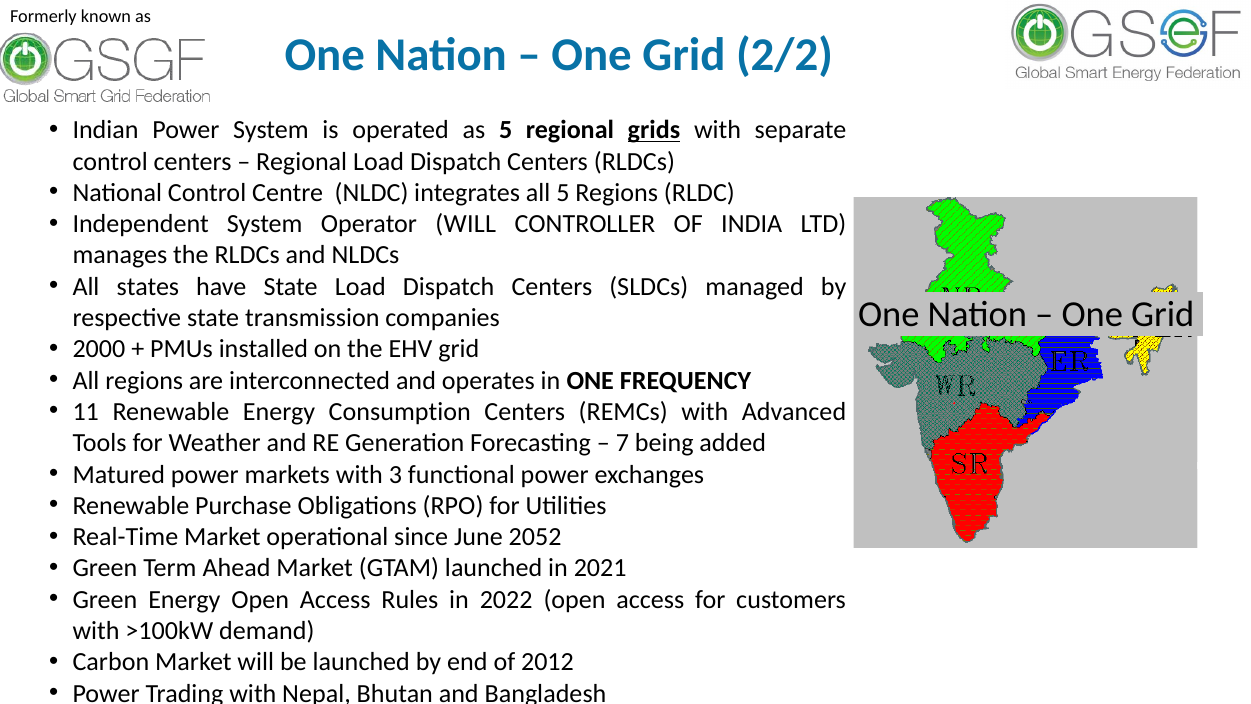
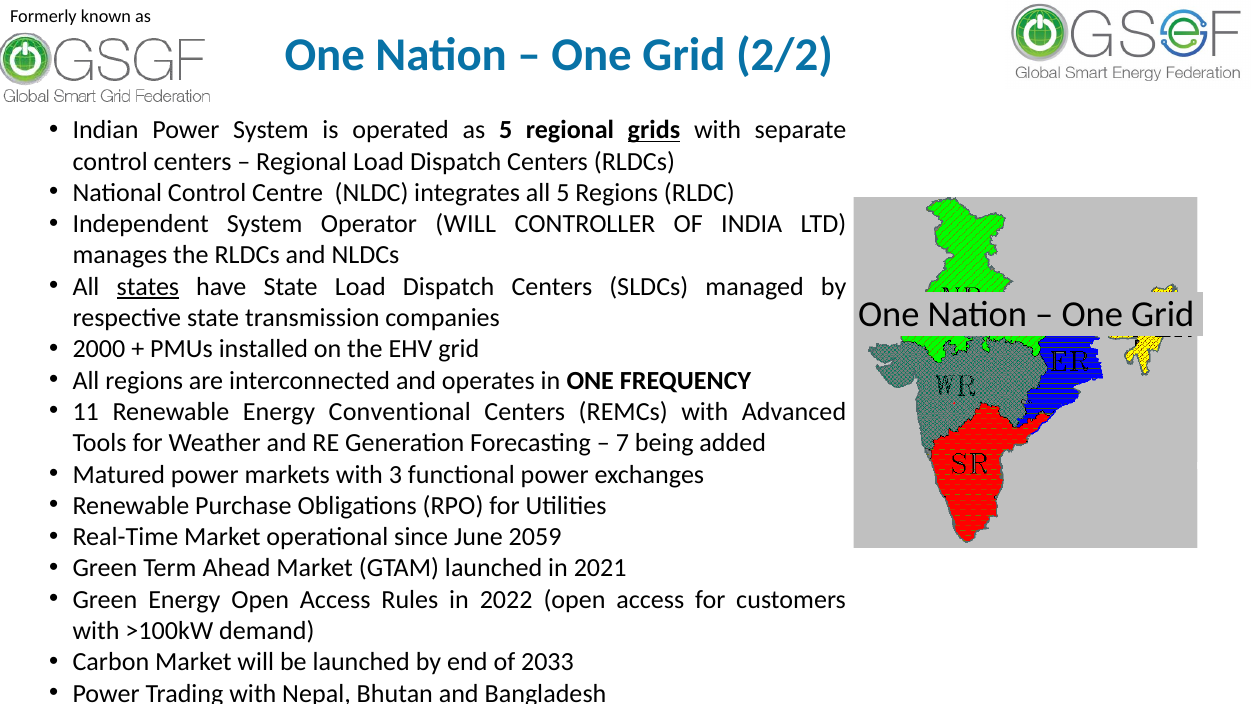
states underline: none -> present (148, 287)
Consumption: Consumption -> Conventional (400, 412)
2052: 2052 -> 2059 (535, 537)
2012: 2012 -> 2033 (547, 662)
